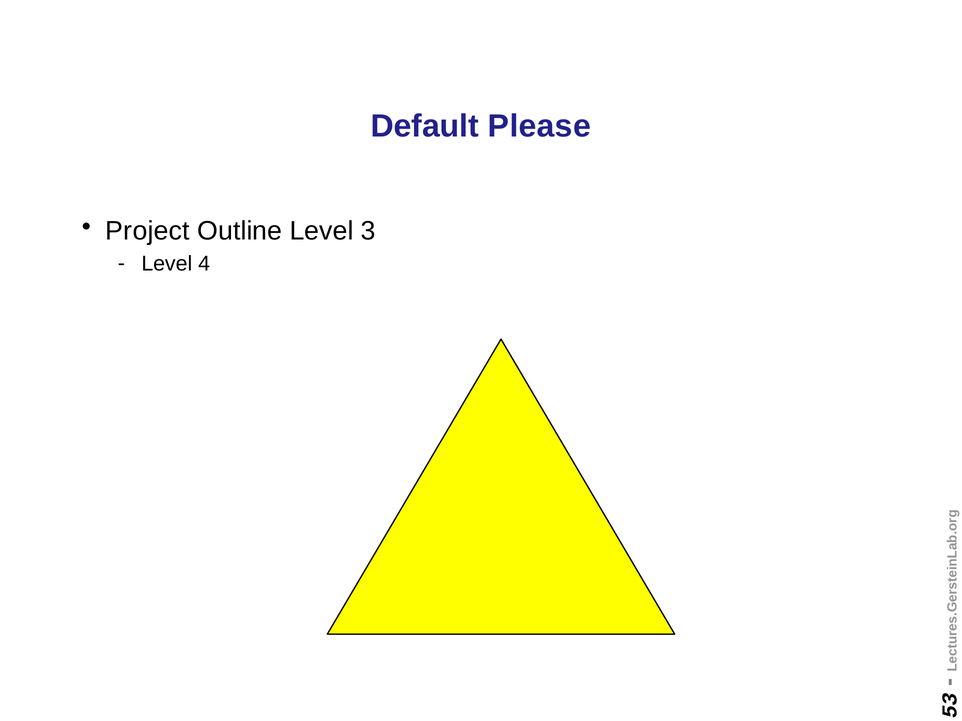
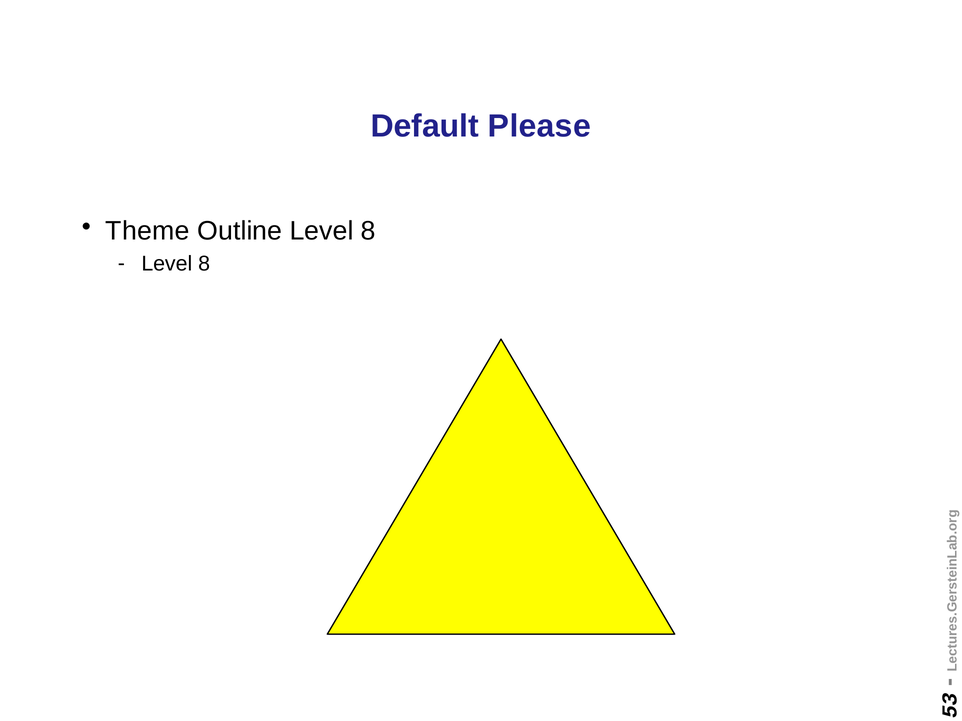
Project: Project -> Theme (148, 231)
Outline Level 3: 3 -> 8 (368, 231)
4: 4 -> 8 (204, 264)
